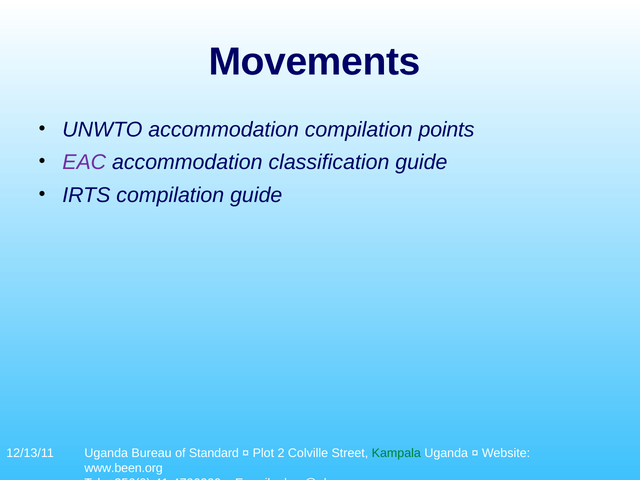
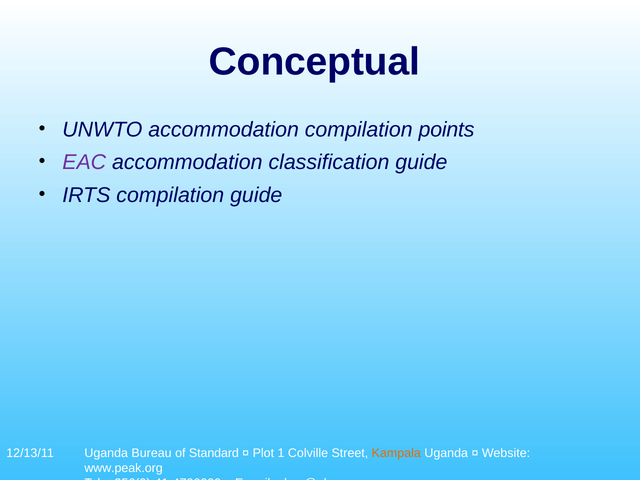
Movements: Movements -> Conceptual (314, 62)
2: 2 -> 1 (281, 453)
Kampala colour: green -> orange (396, 453)
www.been.org: www.been.org -> www.peak.org (124, 468)
